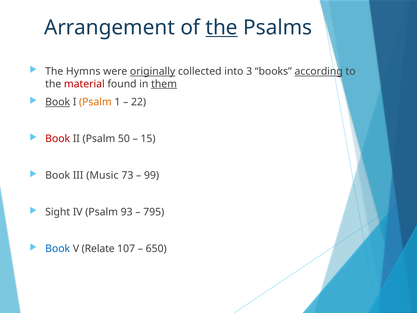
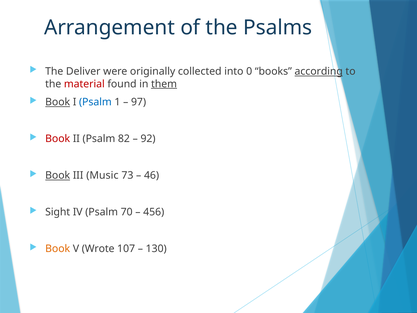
the underline: present -> none (222, 28)
Hymns: Hymns -> Deliver (83, 71)
originally underline: present -> none (153, 71)
3: 3 -> 0 (249, 71)
Psalm colour: orange -> blue (95, 102)
22: 22 -> 97 (139, 102)
50: 50 -> 82 (124, 139)
15: 15 -> 92 (148, 139)
Book underline: none -> present (58, 175)
99: 99 -> 46 (152, 175)
93: 93 -> 70 (127, 212)
795: 795 -> 456 (154, 212)
Book colour: blue -> orange (58, 249)
Relate: Relate -> Wrote (98, 249)
650: 650 -> 130 (156, 249)
